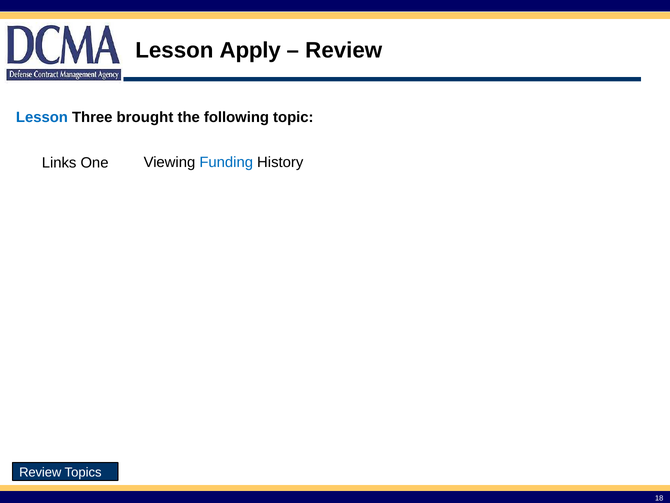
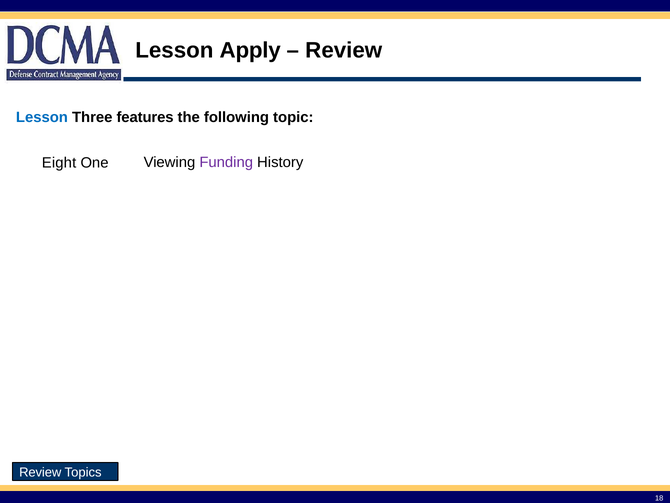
brought: brought -> features (145, 117)
Links: Links -> Eight (59, 163)
Funding colour: blue -> purple (226, 162)
